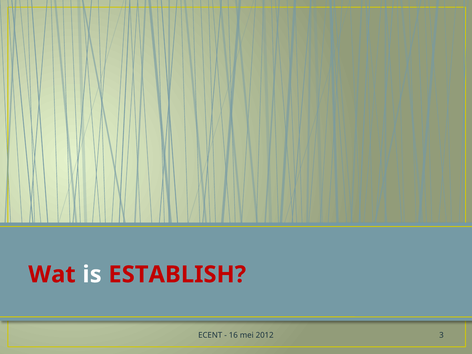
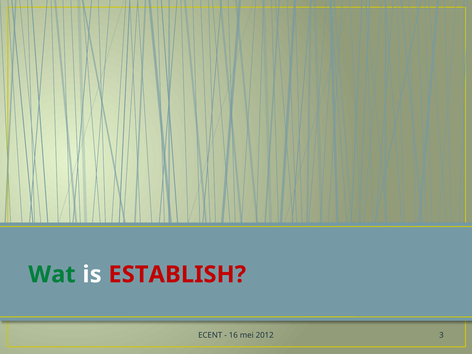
Wat colour: red -> green (52, 275)
